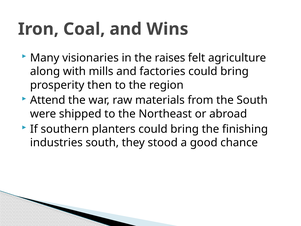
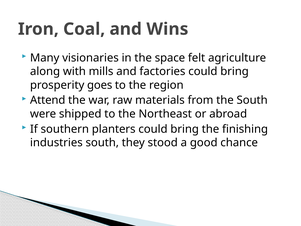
raises: raises -> space (170, 58)
then: then -> goes (100, 85)
